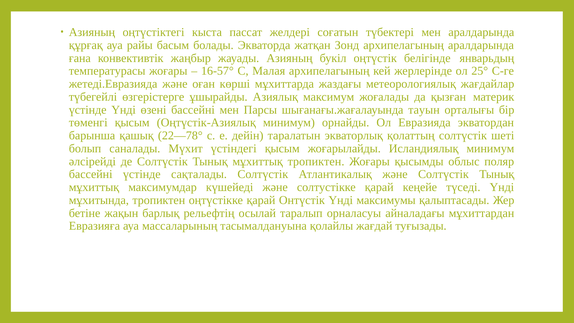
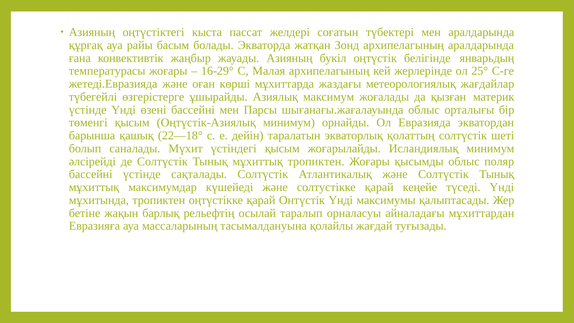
16-57°: 16-57° -> 16-29° (217, 71)
шығанағы.жағалауында тауын: тауын -> облыс (424, 110)
22—78°: 22—78° -> 22—18° (180, 136)
